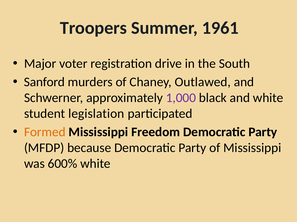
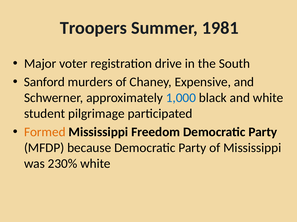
1961: 1961 -> 1981 (220, 28)
Outlawed: Outlawed -> Expensive (203, 82)
1,000 colour: purple -> blue (181, 98)
legislation: legislation -> pilgrimage (96, 114)
600%: 600% -> 230% (62, 164)
